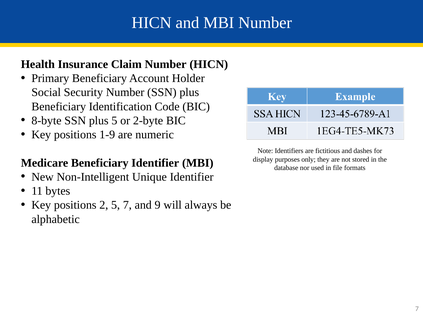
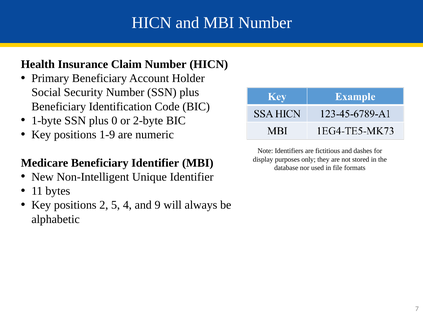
8-byte: 8-byte -> 1-byte (46, 121)
plus 5: 5 -> 0 (114, 121)
5 7: 7 -> 4 (127, 205)
